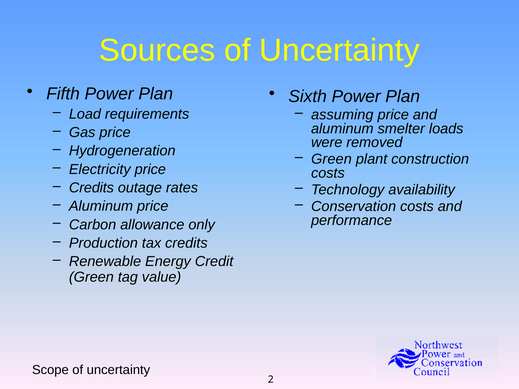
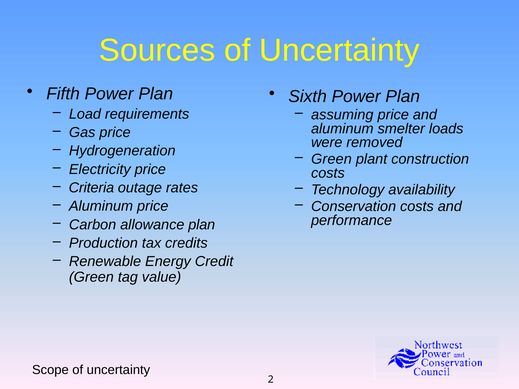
Credits: Credits -> Criteria (91, 188)
allowance only: only -> plan (202, 225)
